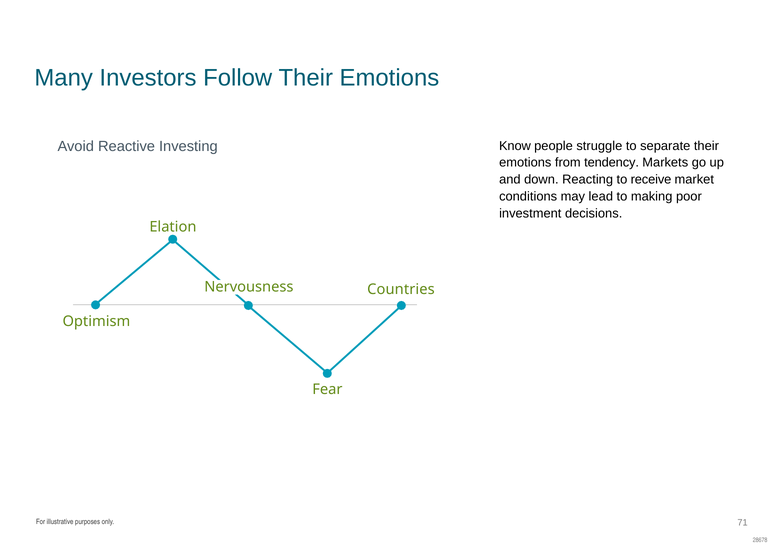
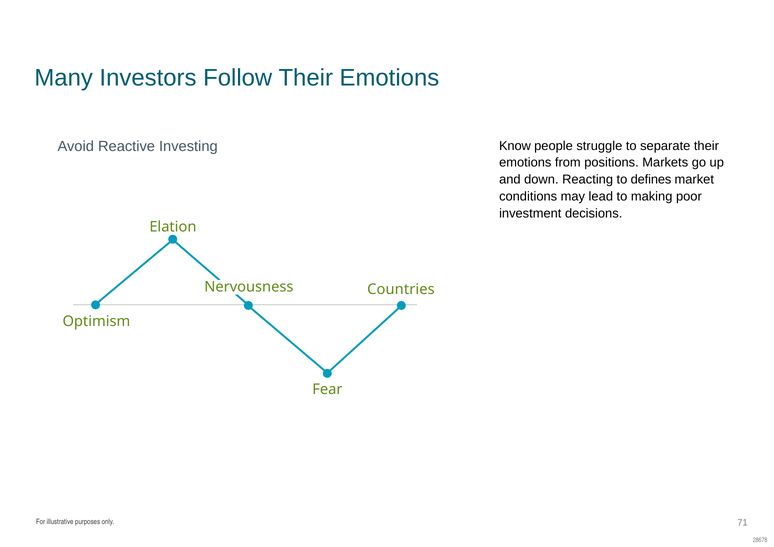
tendency: tendency -> positions (612, 163)
receive: receive -> defines (651, 180)
